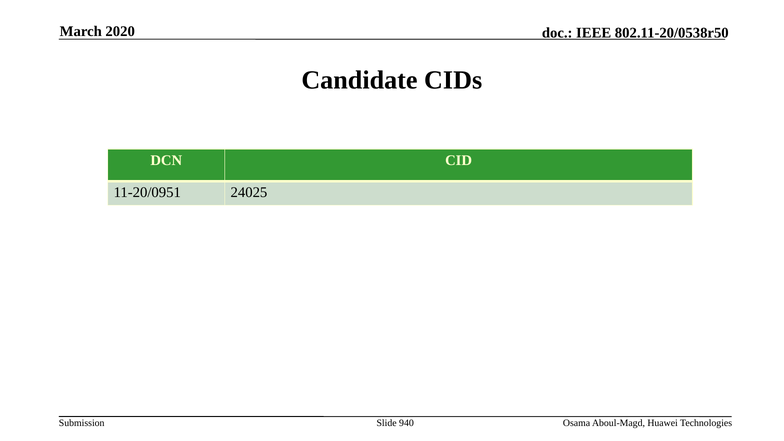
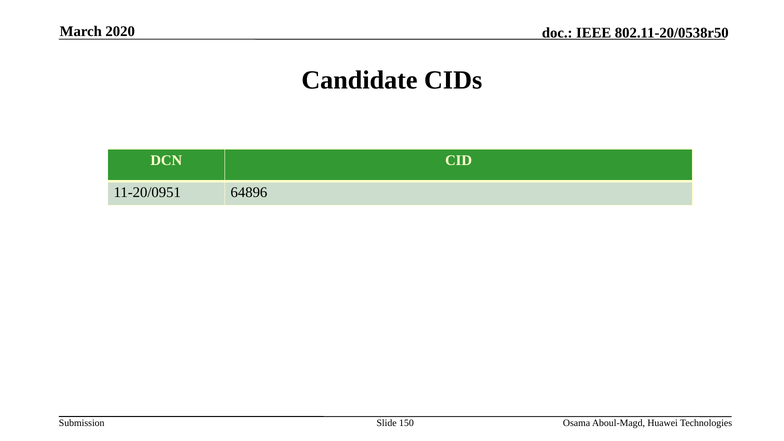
24025: 24025 -> 64896 (249, 193)
940: 940 -> 150 (406, 423)
